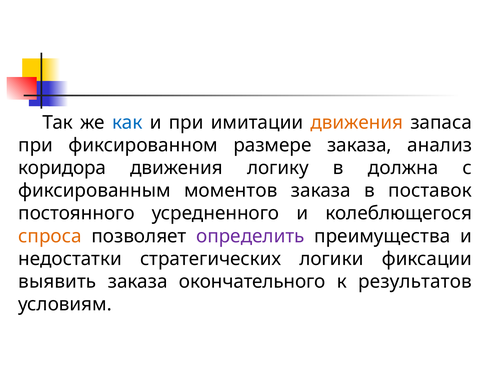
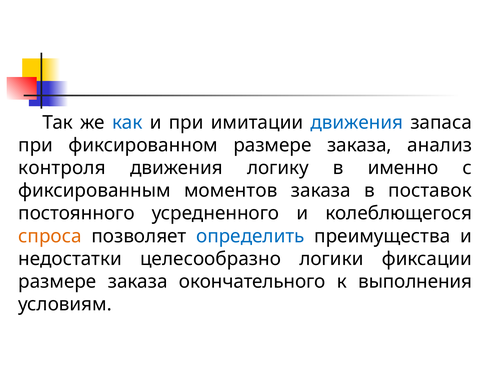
движения colour: orange -> blue (357, 123)
коридора: коридора -> контроля (62, 168)
должна: должна -> именно (403, 168)
определить colour: purple -> blue (250, 236)
стратегических: стратегических -> целесообразно (211, 259)
выявить: выявить -> размере (57, 282)
результатов: результатов -> выполнения (415, 282)
